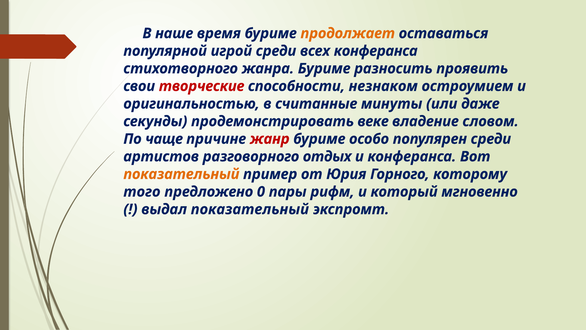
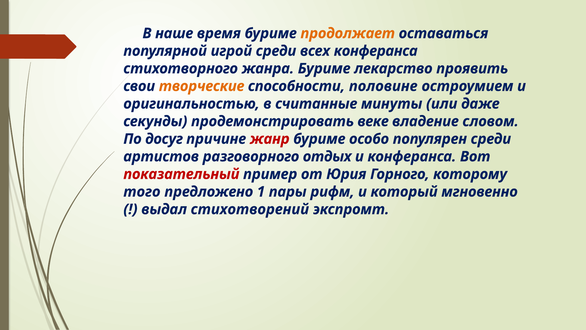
разносить: разносить -> лекарство (393, 68)
творческие colour: red -> orange (202, 86)
незнаком: незнаком -> половине (383, 86)
чаще: чаще -> досуг (164, 139)
показательный colour: orange -> red (181, 174)
0: 0 -> 1 (261, 192)
выдал показательный: показательный -> стихотворений (250, 209)
